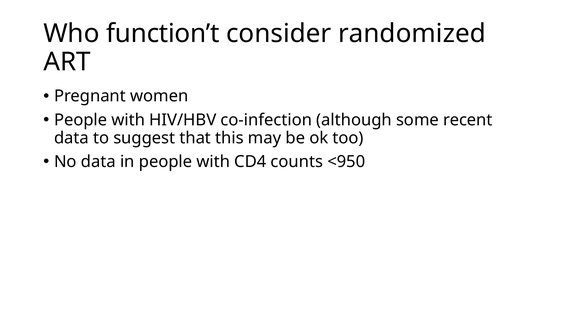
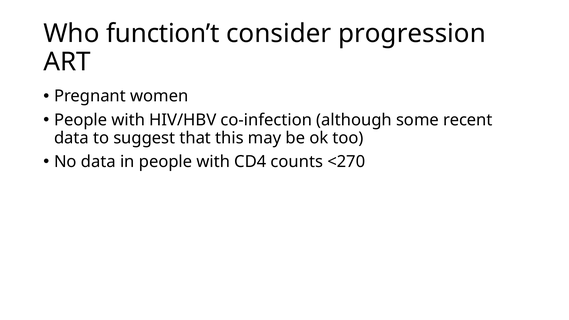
randomized: randomized -> progression (412, 34)
<950: <950 -> <270 (346, 162)
